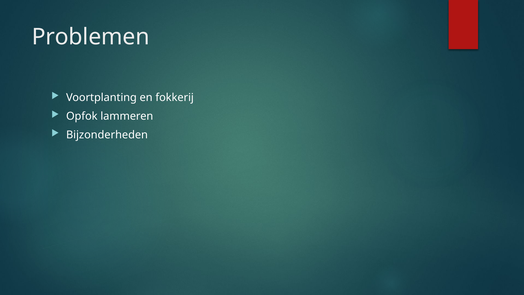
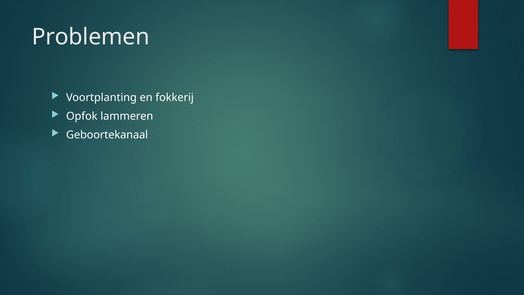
Bijzonderheden: Bijzonderheden -> Geboortekanaal (107, 135)
